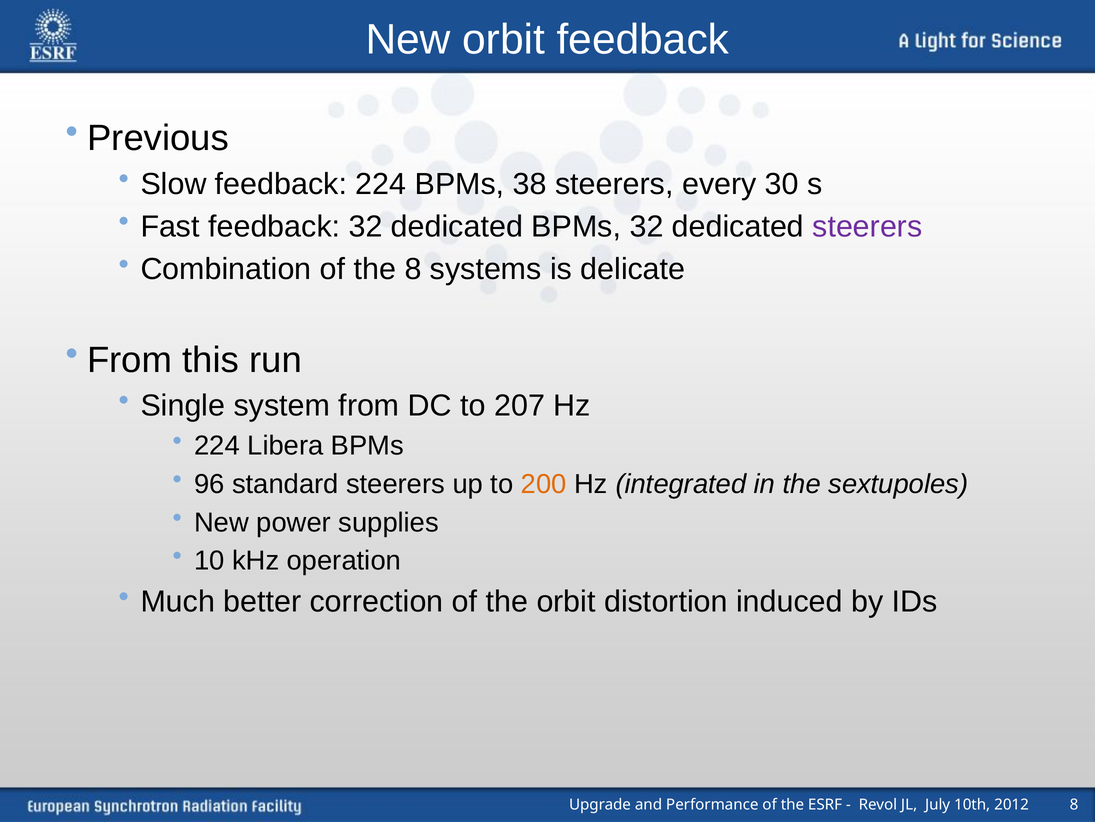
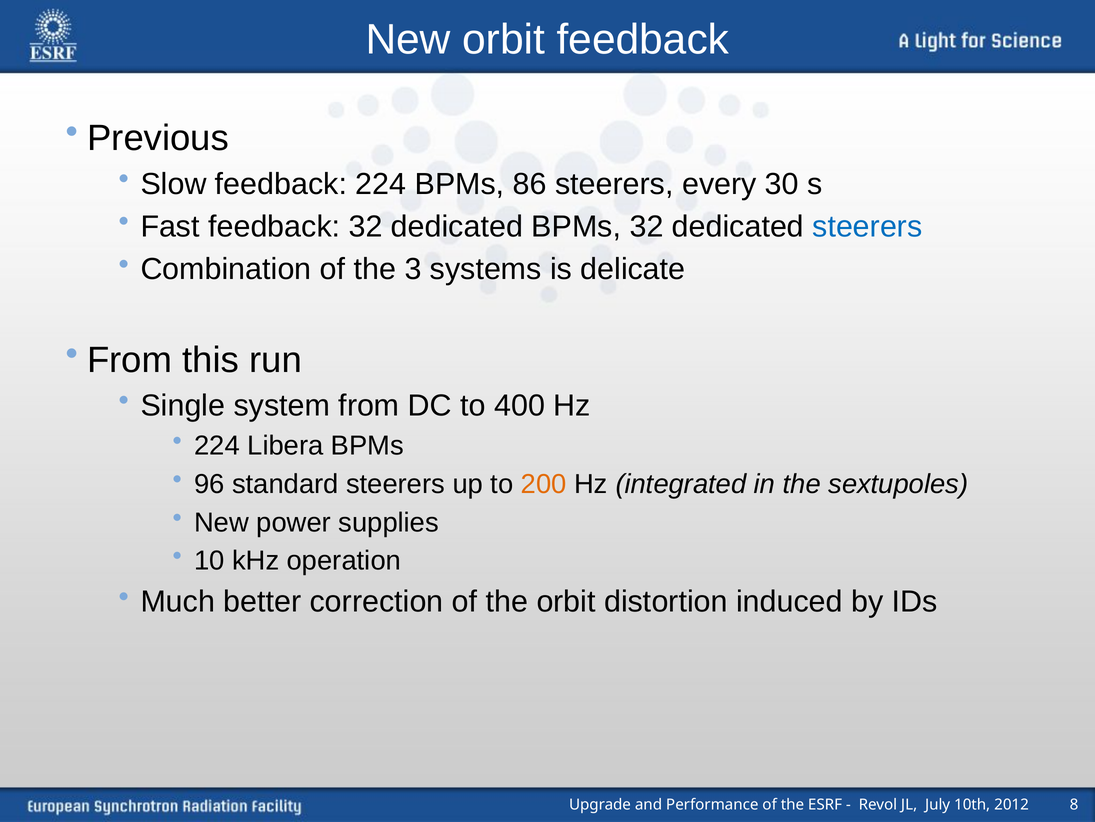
38: 38 -> 86 (530, 184)
steerers colour: purple -> blue (867, 227)
the 8: 8 -> 3 (413, 269)
207: 207 -> 400 (520, 405)
